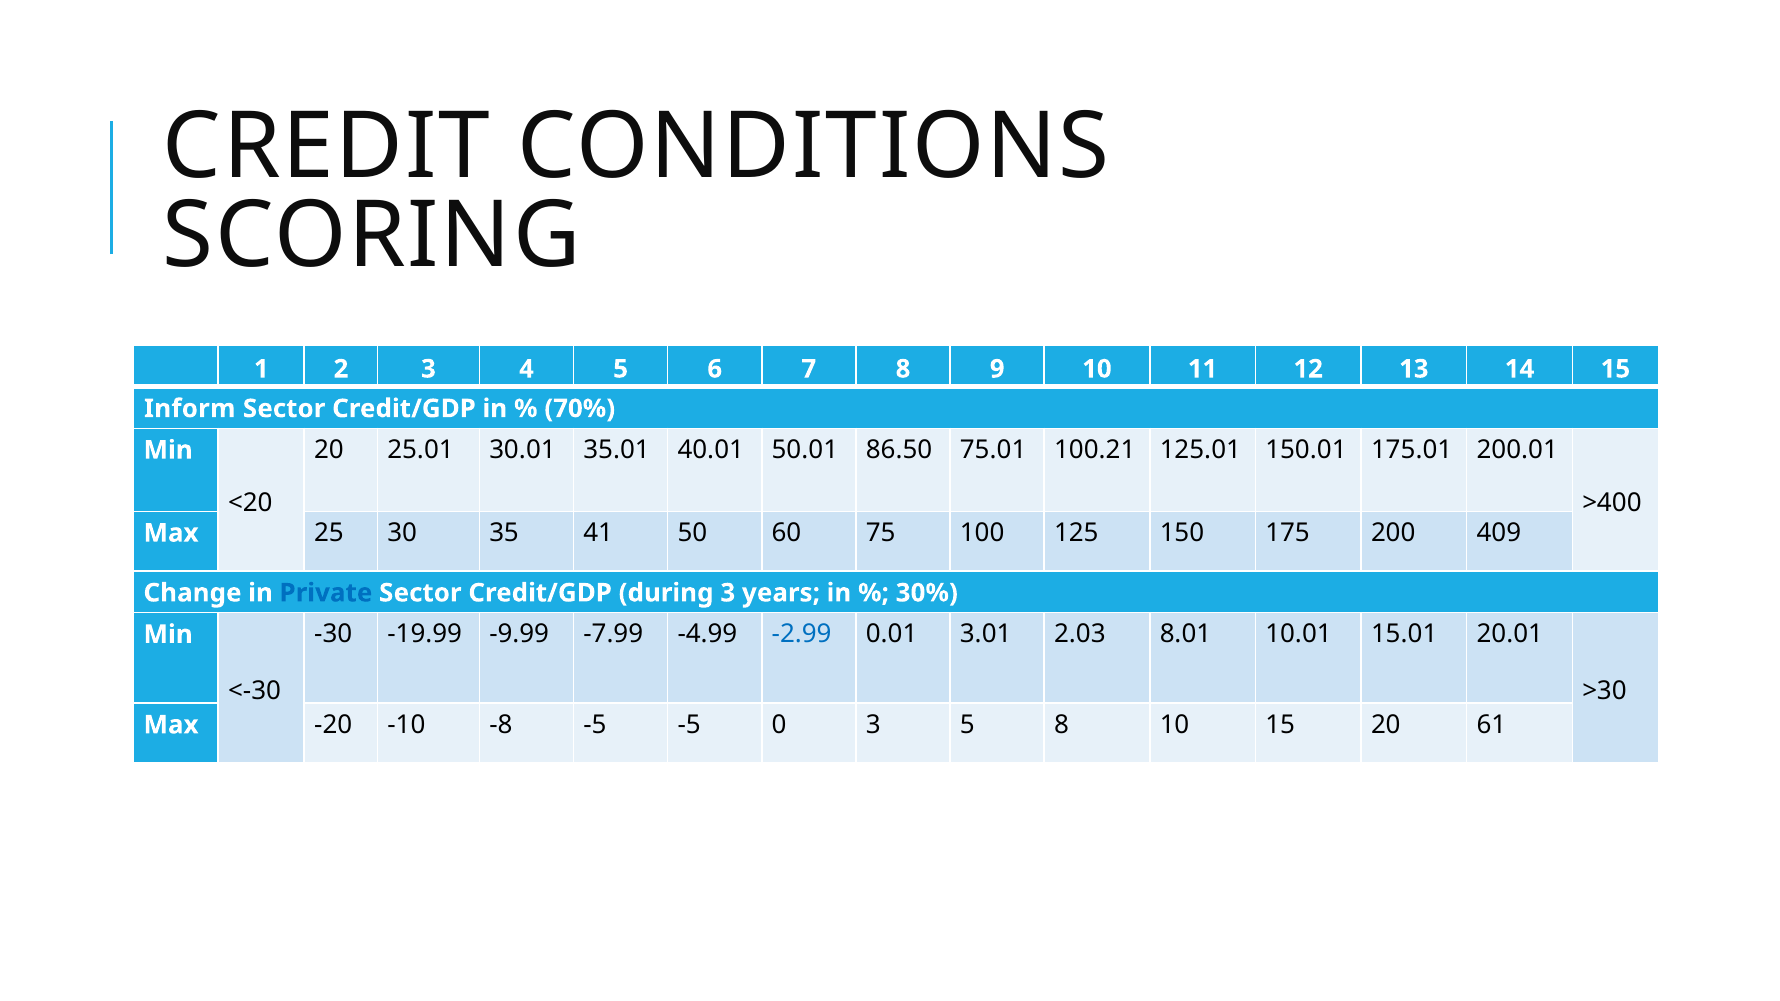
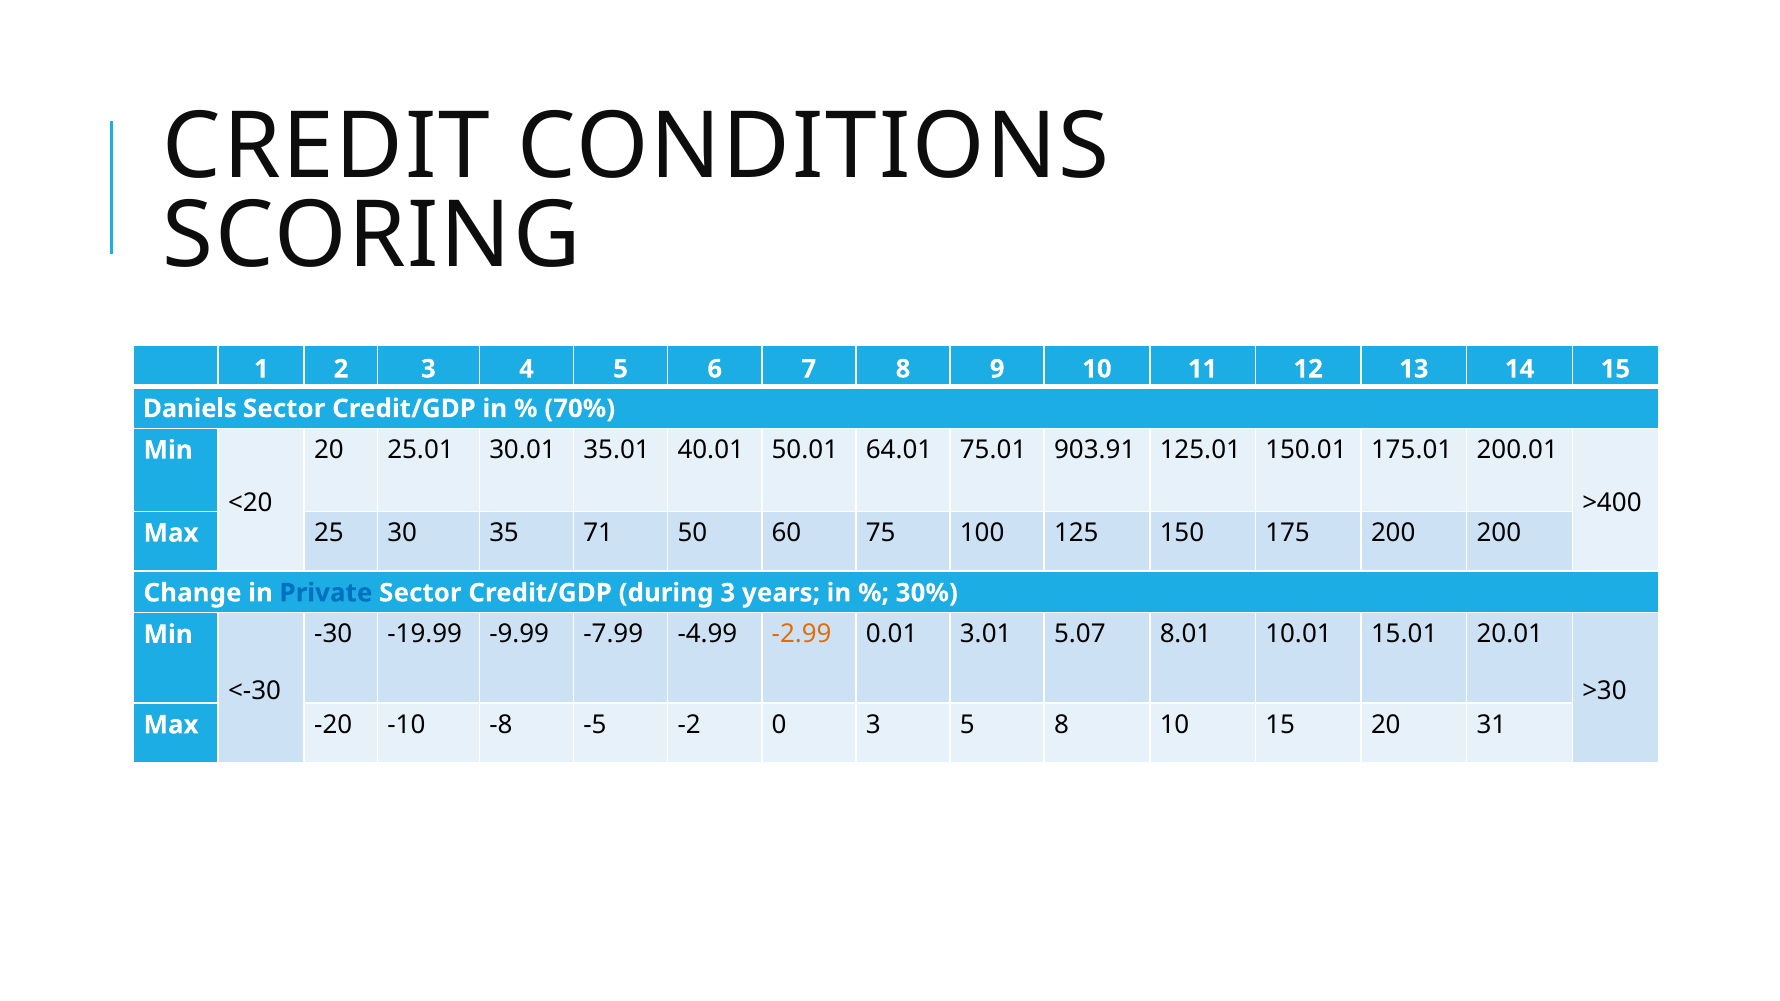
Inform: Inform -> Daniels (190, 409)
86.50: 86.50 -> 64.01 (899, 450)
100.21: 100.21 -> 903.91 (1095, 450)
41: 41 -> 71 (598, 533)
200 409: 409 -> 200 (1499, 533)
-2.99 colour: blue -> orange (802, 635)
2.03: 2.03 -> 5.07 (1080, 635)
-5 -5: -5 -> -2 (689, 725)
61: 61 -> 31 (1491, 725)
